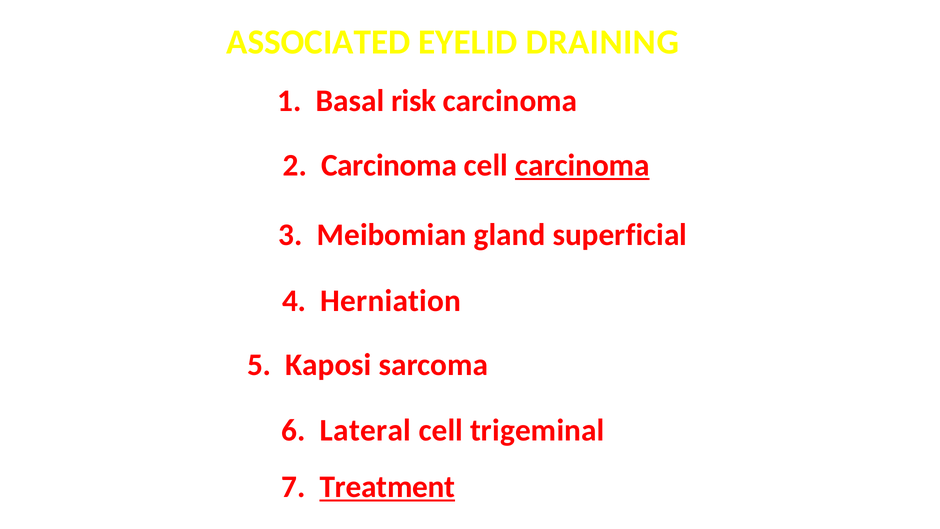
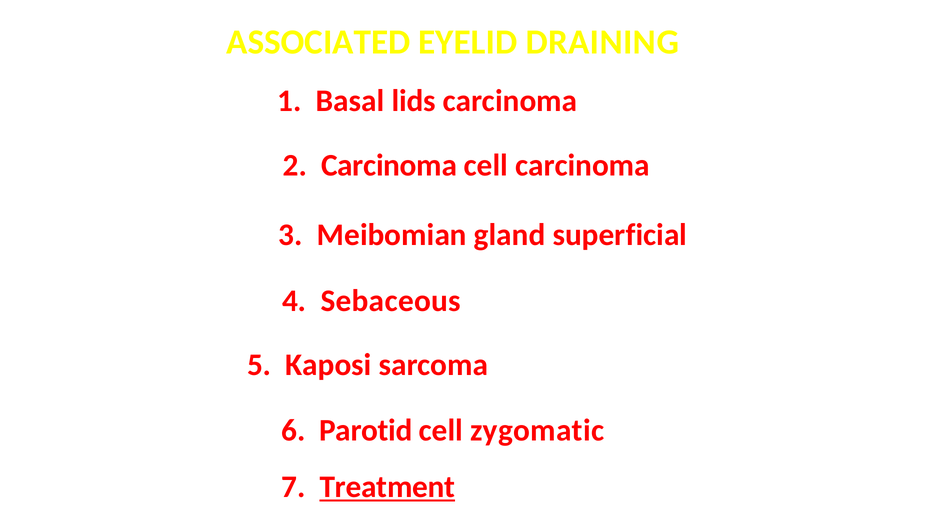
risk: risk -> lids (414, 101)
carcinoma underline: present -> none (582, 166)
Herniation: Herniation -> Sebaceous (391, 301)
Lateral: Lateral -> Parotid (366, 430)
trigeminal: trigeminal -> zygomatic (537, 430)
